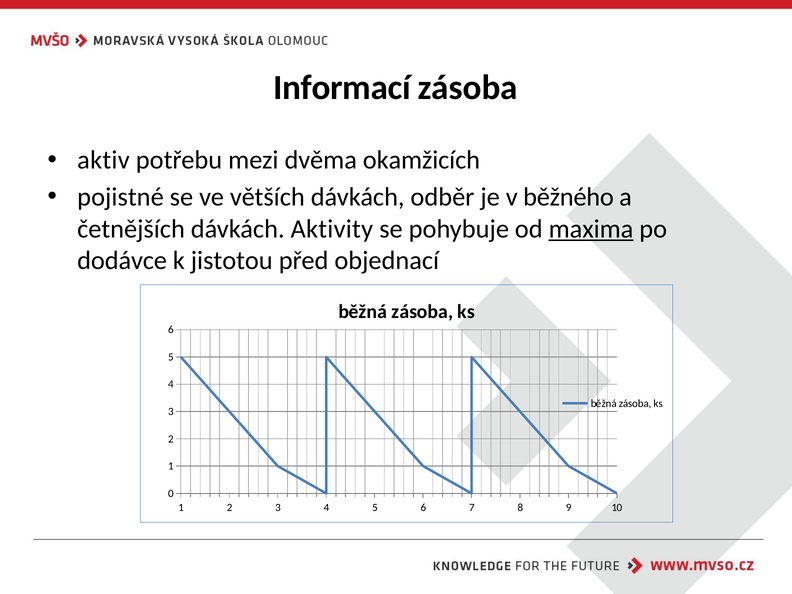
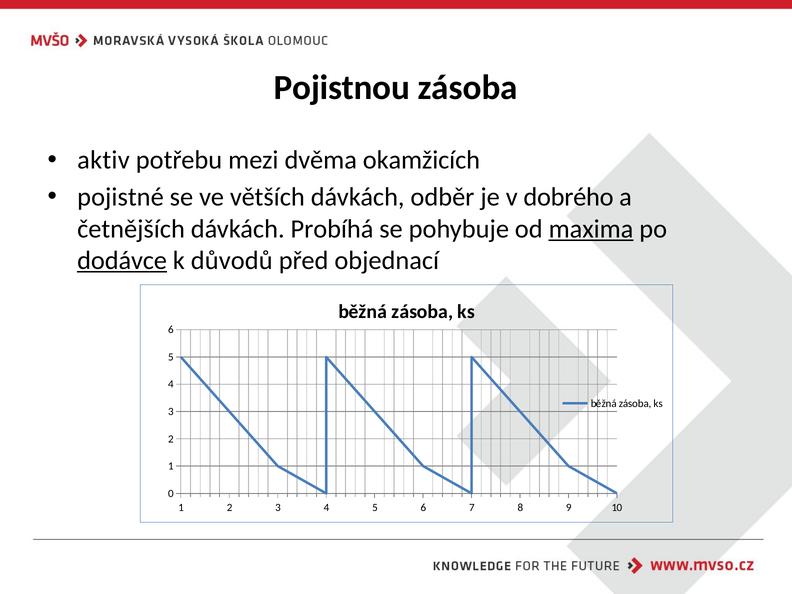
Informací: Informací -> Pojistnou (342, 88)
běžného: běžného -> dobrého (569, 197)
Aktivity: Aktivity -> Probíhá (332, 229)
dodávce underline: none -> present (122, 261)
jistotou: jistotou -> důvodů (232, 261)
